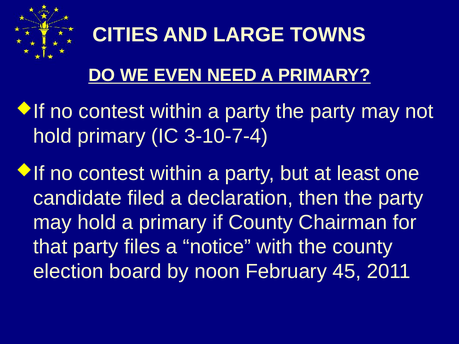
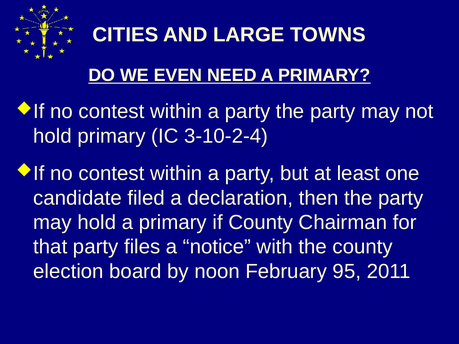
3-10-7-4: 3-10-7-4 -> 3-10-2-4 (226, 136)
45: 45 -> 95 (347, 272)
